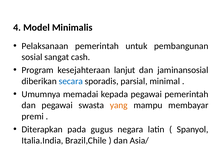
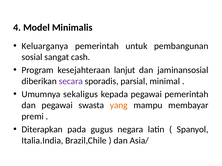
Pelaksanaan: Pelaksanaan -> Keluarganya (45, 46)
secara colour: blue -> purple (71, 81)
memadai: memadai -> sekaligus (81, 95)
